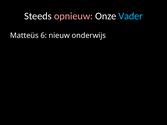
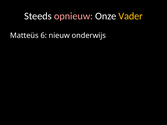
Vader colour: light blue -> yellow (131, 16)
